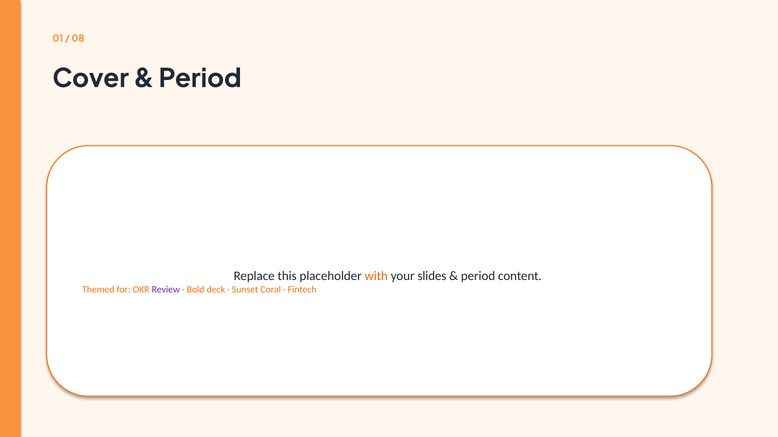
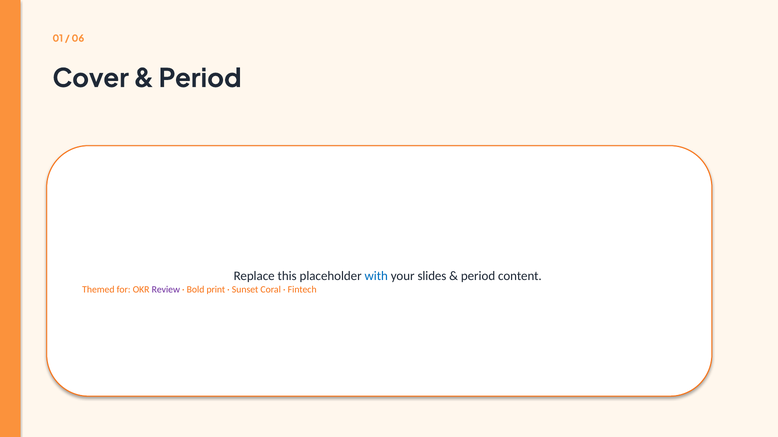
08: 08 -> 06 (78, 39)
with colour: orange -> blue (376, 277)
deck: deck -> print (216, 290)
